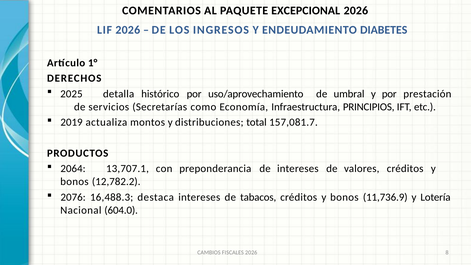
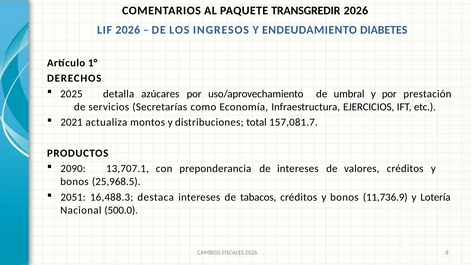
EXCEPCIONAL: EXCEPCIONAL -> TRANSGREDIR (306, 11)
histórico: histórico -> azúcares (160, 94)
PRINCIPIOS: PRINCIPIOS -> EJERCICIOS (369, 107)
2019: 2019 -> 2021 (72, 122)
2064: 2064 -> 2090 (73, 169)
12,782.2: 12,782.2 -> 25,968.5 (116, 182)
2076: 2076 -> 2051 (73, 197)
604.0: 604.0 -> 500.0 (121, 210)
